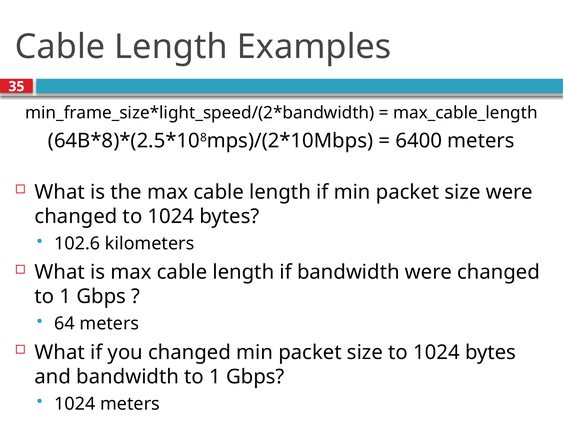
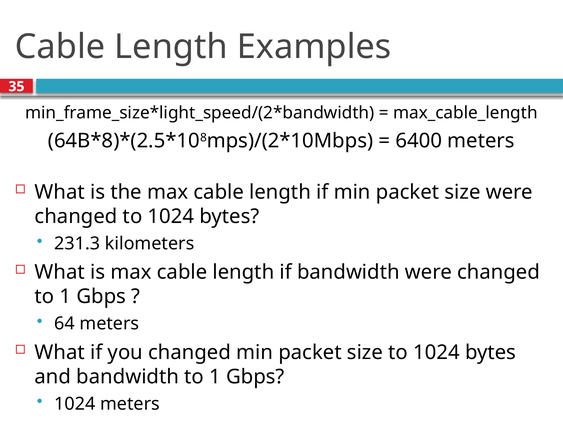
102.6: 102.6 -> 231.3 (77, 244)
